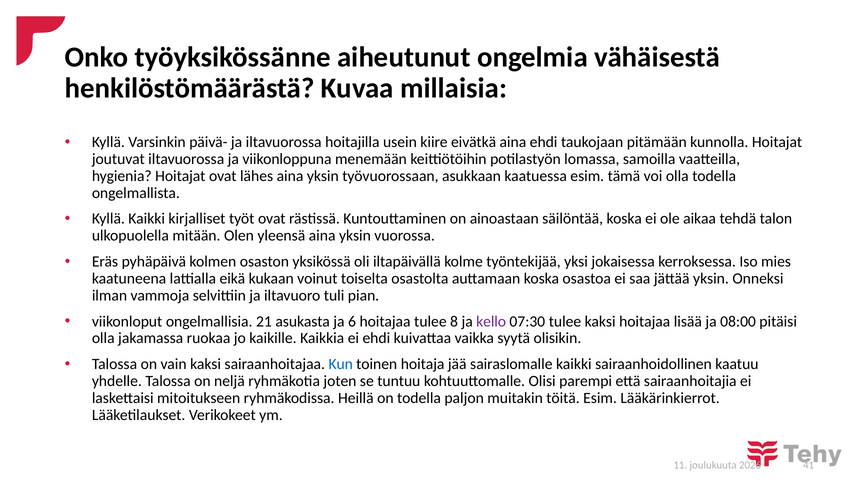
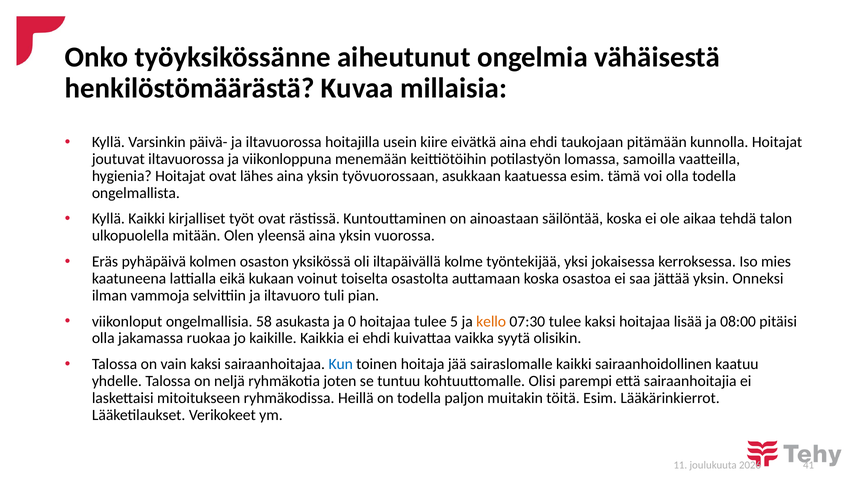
21: 21 -> 58 (264, 321)
6: 6 -> 0 (352, 321)
8: 8 -> 5 (454, 321)
kello colour: purple -> orange (491, 321)
